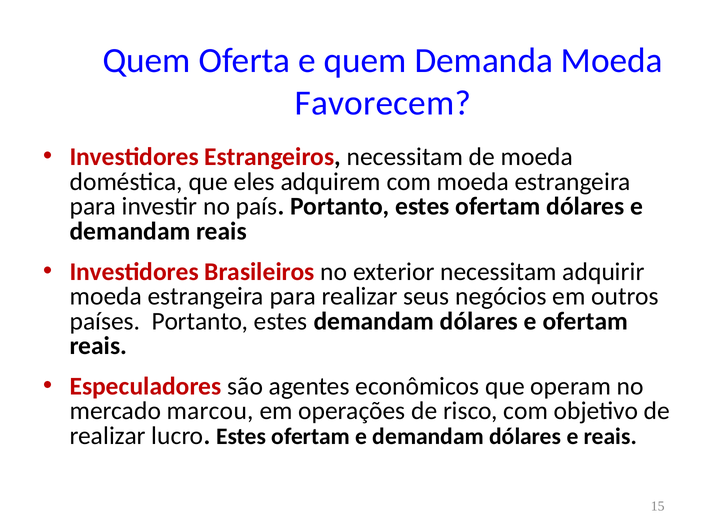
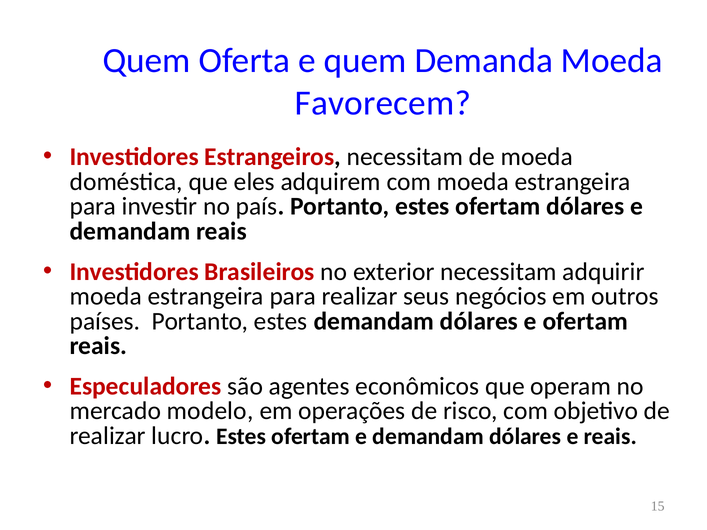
marcou: marcou -> modelo (210, 411)
